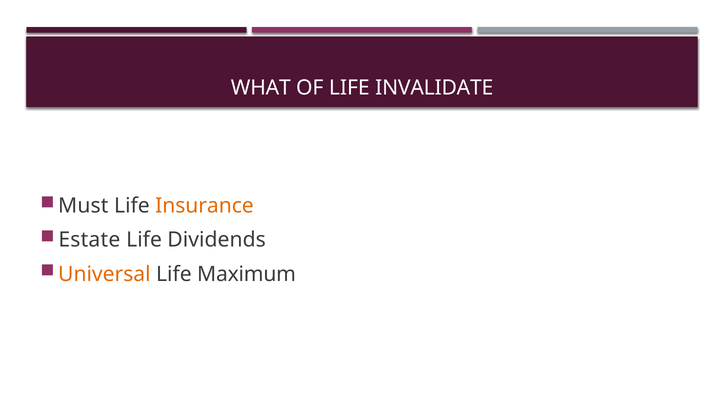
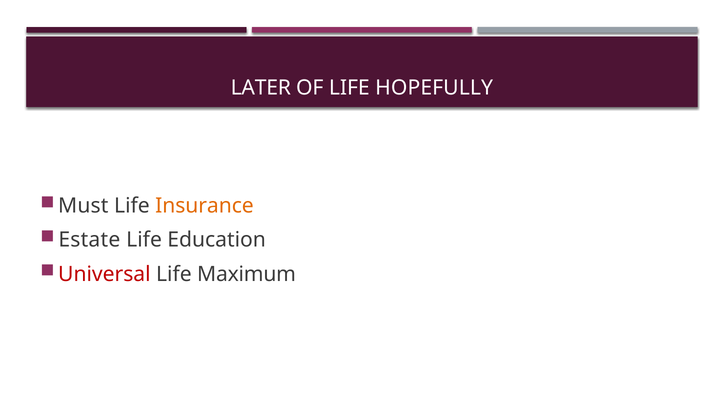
WHAT: WHAT -> LATER (261, 88)
INVALIDATE: INVALIDATE -> HOPEFULLY (434, 88)
Dividends: Dividends -> Education (217, 240)
Universal colour: orange -> red (104, 274)
